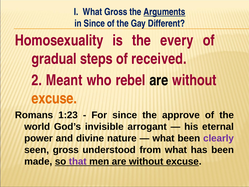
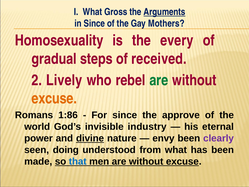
Different: Different -> Mothers (166, 23)
Meant: Meant -> Lively (64, 80)
are colour: black -> green (159, 80)
1:23: 1:23 -> 1:86 (68, 115)
arrogant: arrogant -> industry (147, 126)
divine underline: none -> present (90, 138)
what: what -> envy (163, 138)
seen gross: gross -> doing (66, 150)
that colour: purple -> blue (78, 161)
